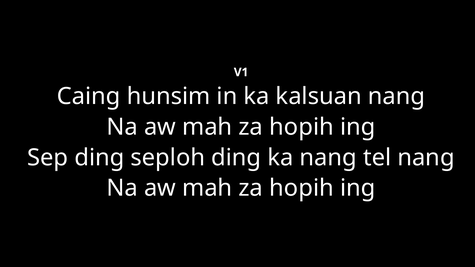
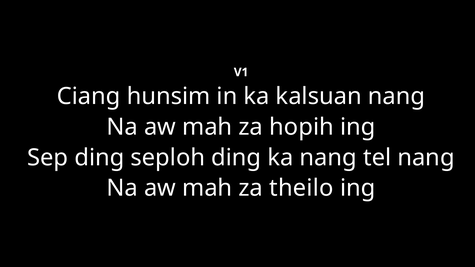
Caing: Caing -> Ciang (89, 96)
hopih: hopih -> theilo (301, 188)
